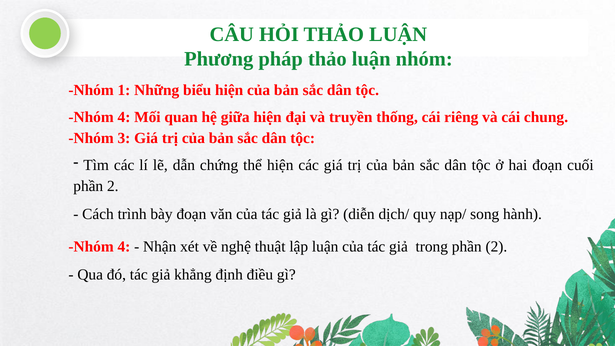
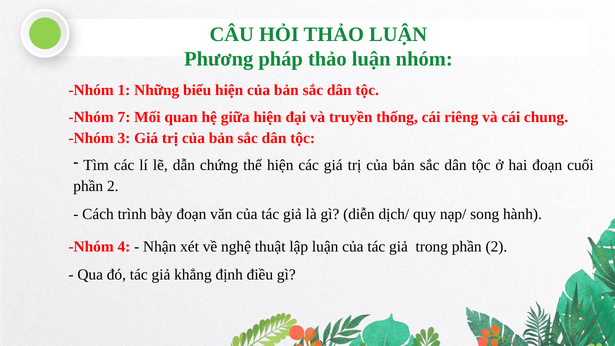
4: 4 -> 7 (124, 117)
